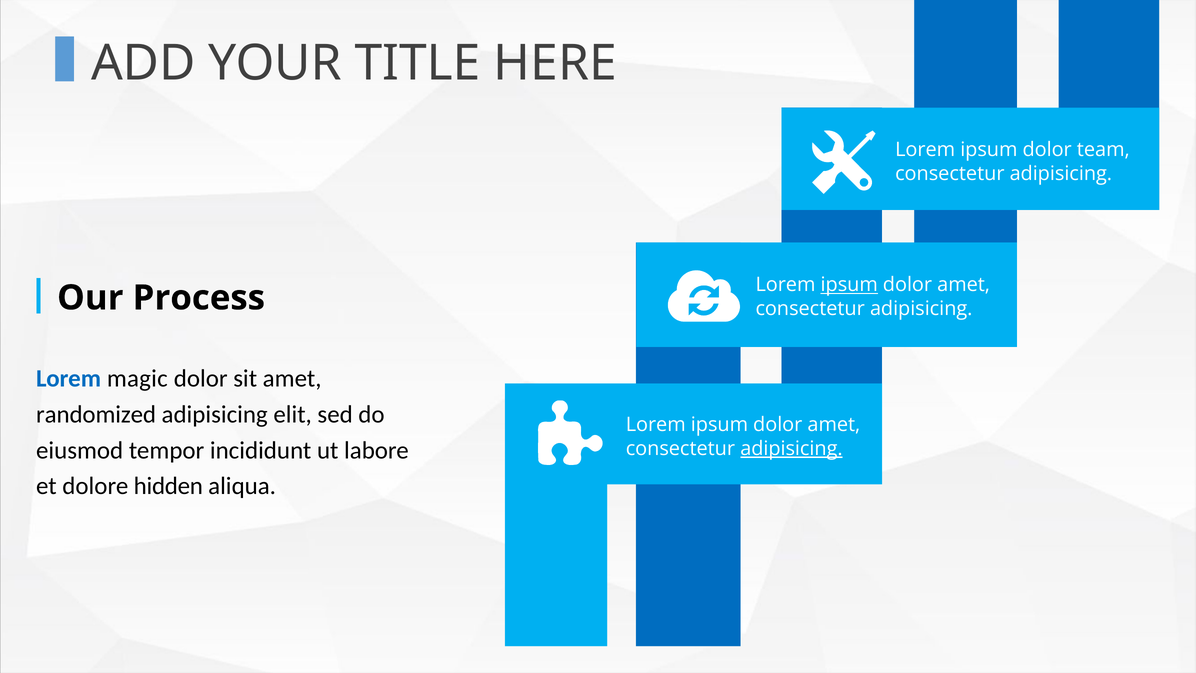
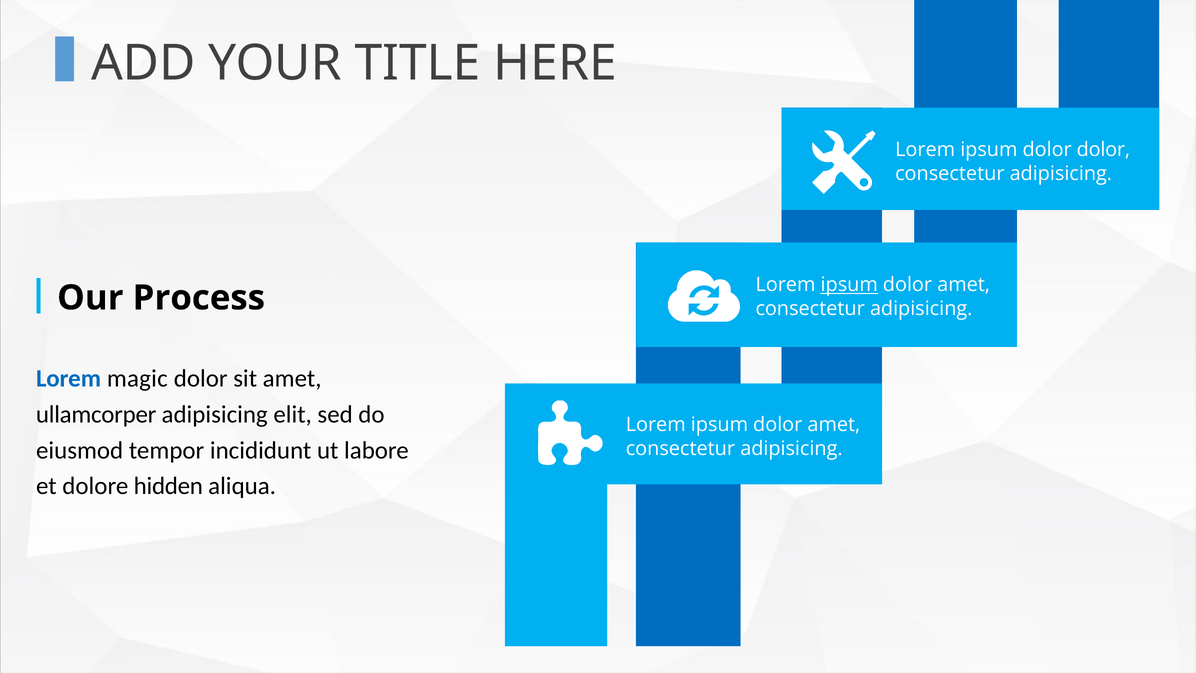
dolor team: team -> dolor (1103, 149)
randomized: randomized -> ullamcorper (96, 414)
adipisicing underline: present -> none (791, 449)
